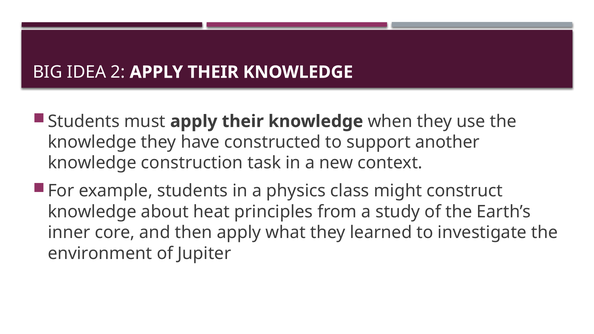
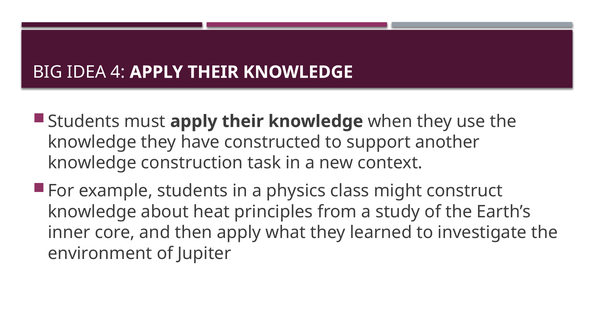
2: 2 -> 4 (118, 72)
